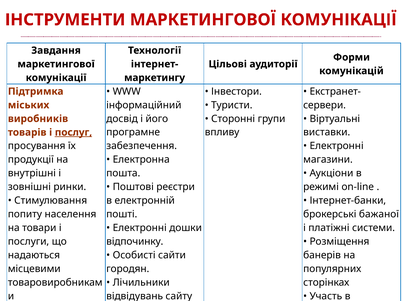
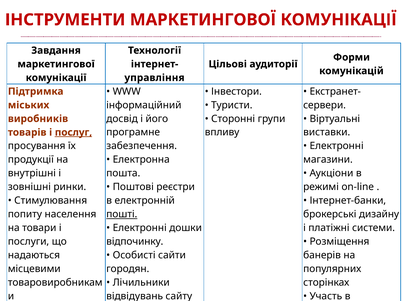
маркетингу: маркетингу -> управління (154, 78)
пошті underline: none -> present (122, 215)
бажаної: бажаної -> дизайну (379, 215)
